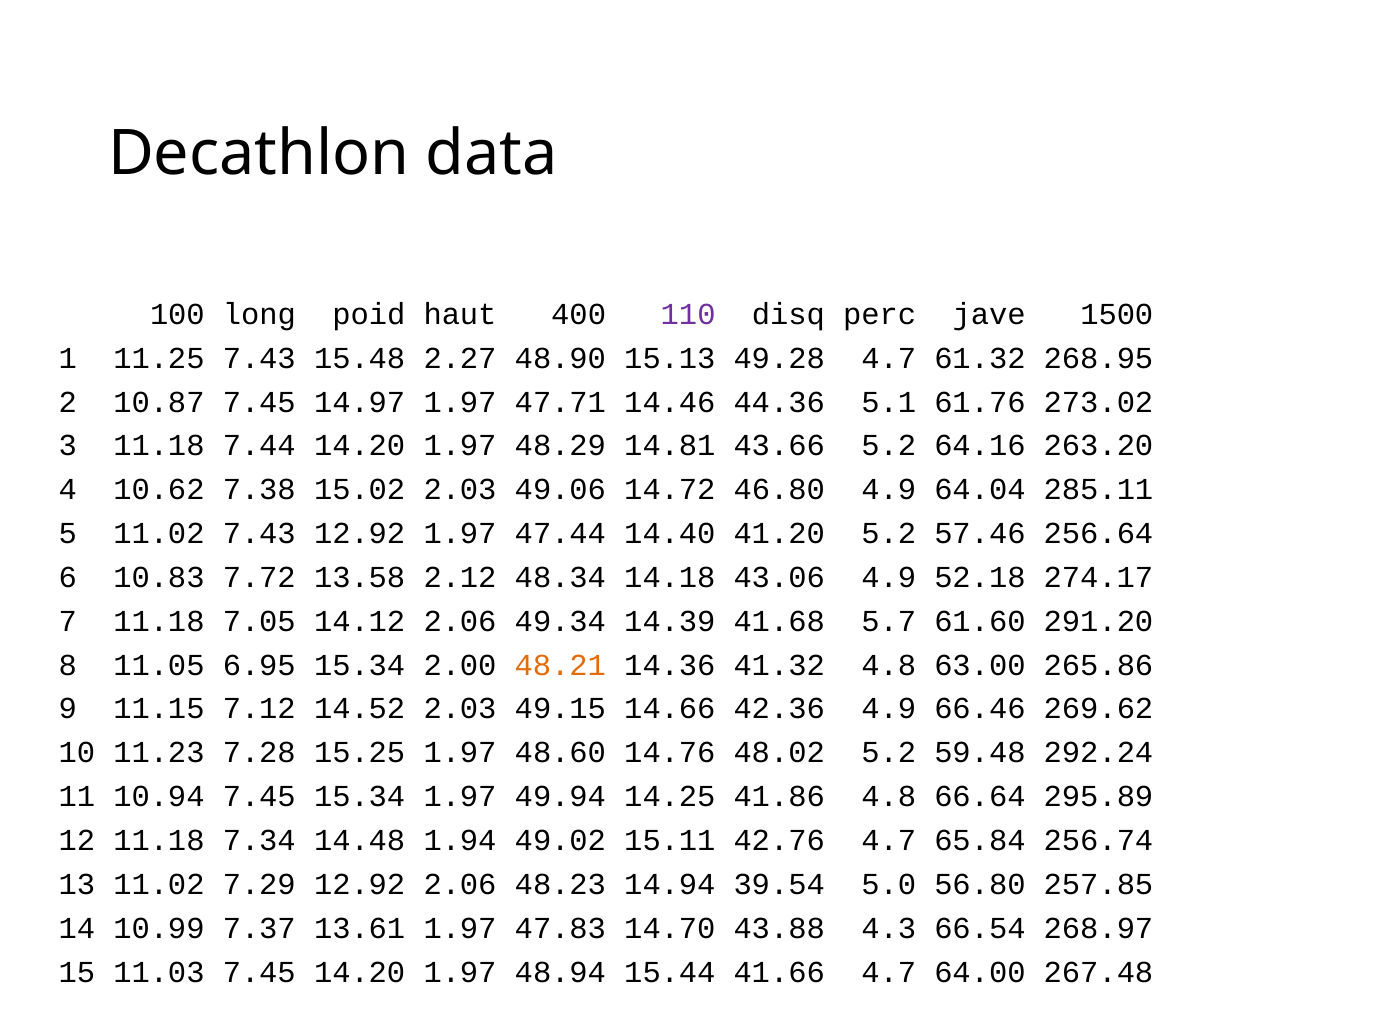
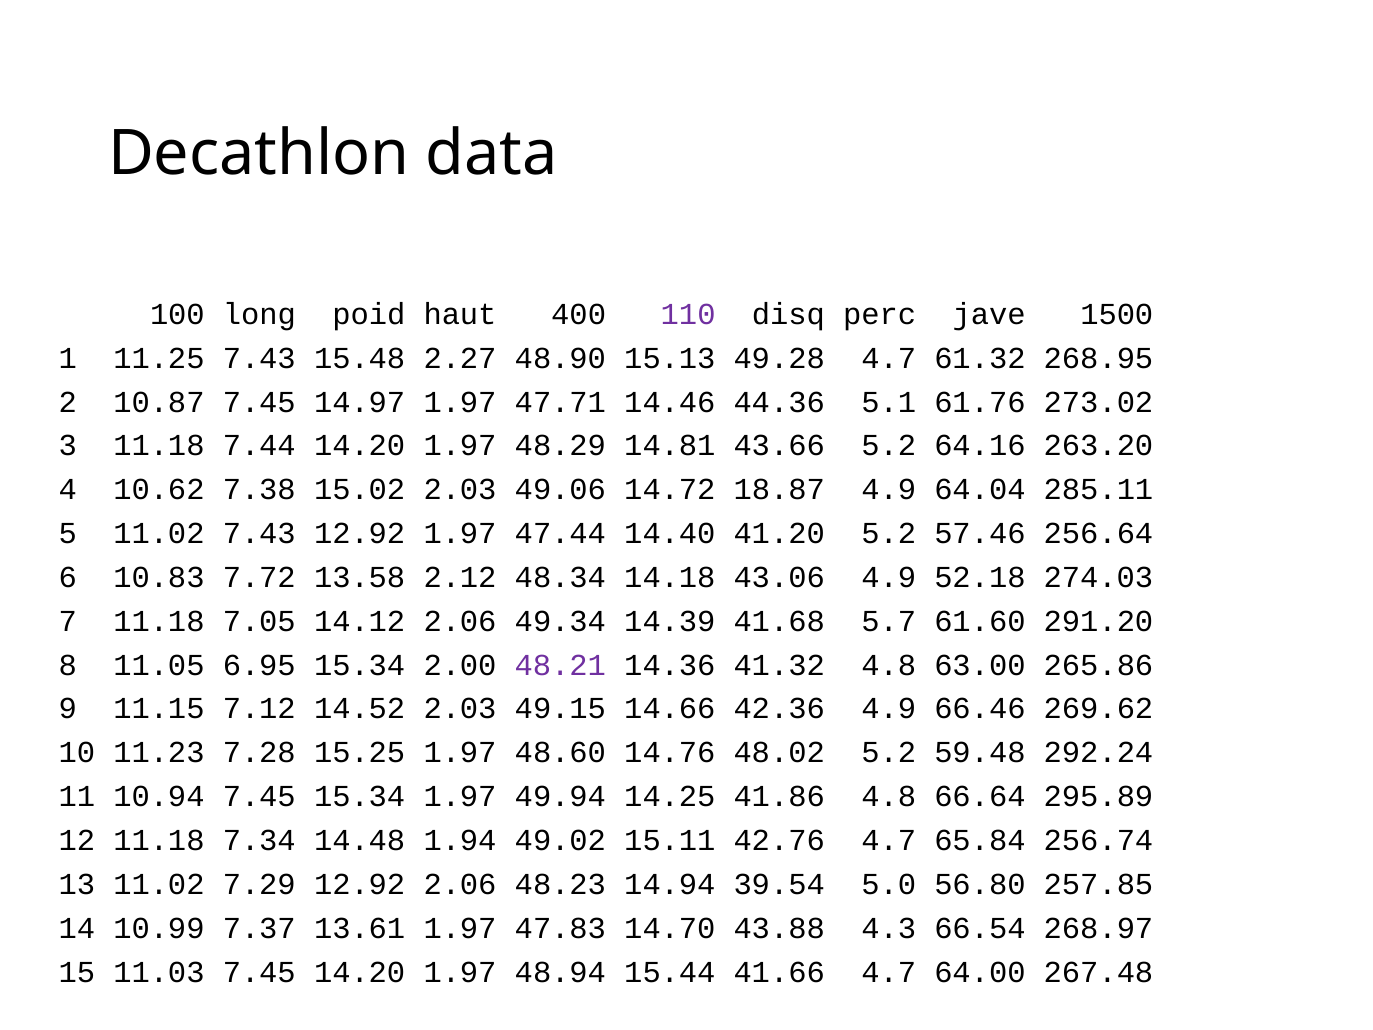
46.80: 46.80 -> 18.87 (779, 490)
274.17: 274.17 -> 274.03 (1098, 577)
48.21 colour: orange -> purple (560, 665)
